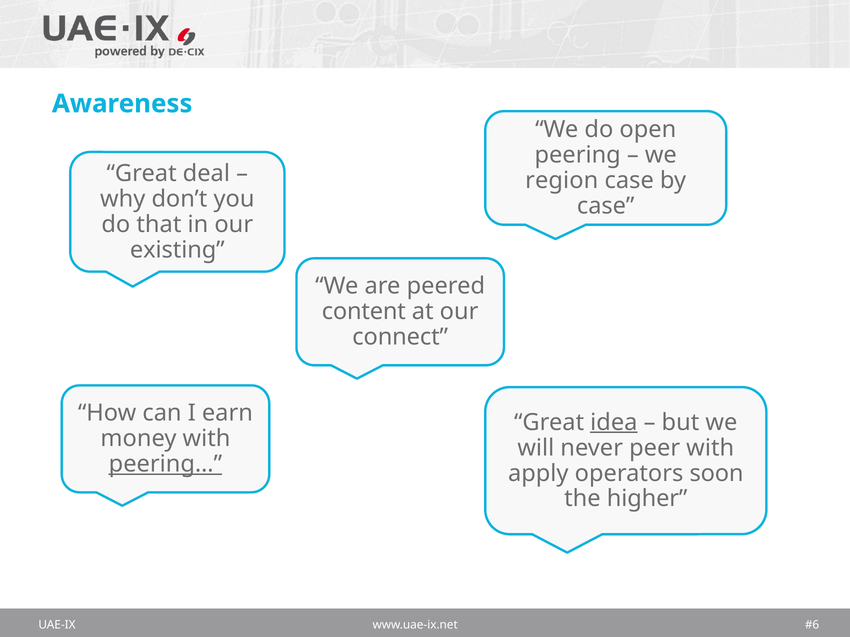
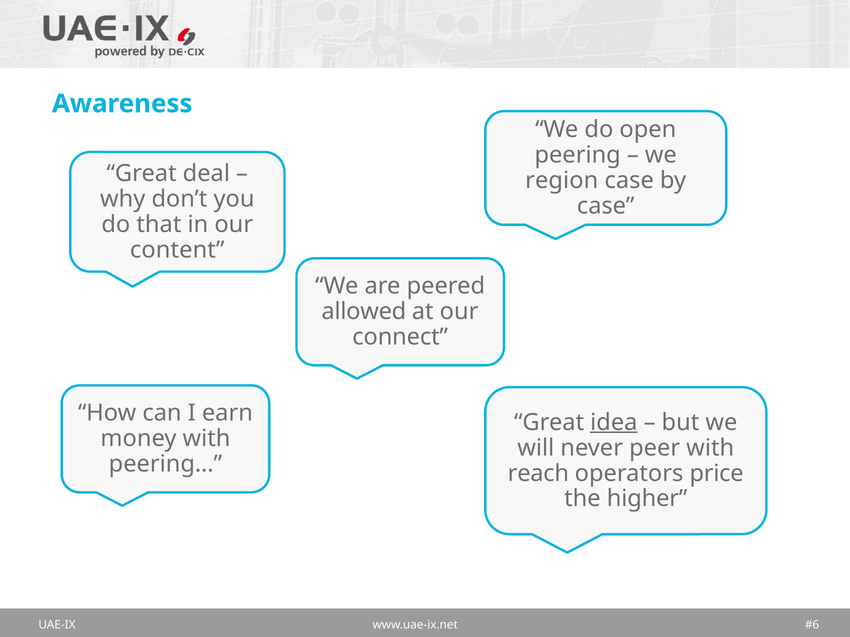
existing: existing -> content (177, 250)
content: content -> allowed (364, 312)
peering… underline: present -> none (165, 465)
apply: apply -> reach (538, 474)
soon: soon -> price (717, 474)
